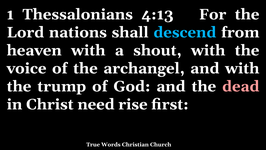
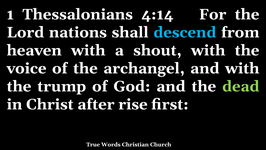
4:13: 4:13 -> 4:14 (157, 14)
dead colour: pink -> light green (241, 86)
need: need -> after (96, 104)
